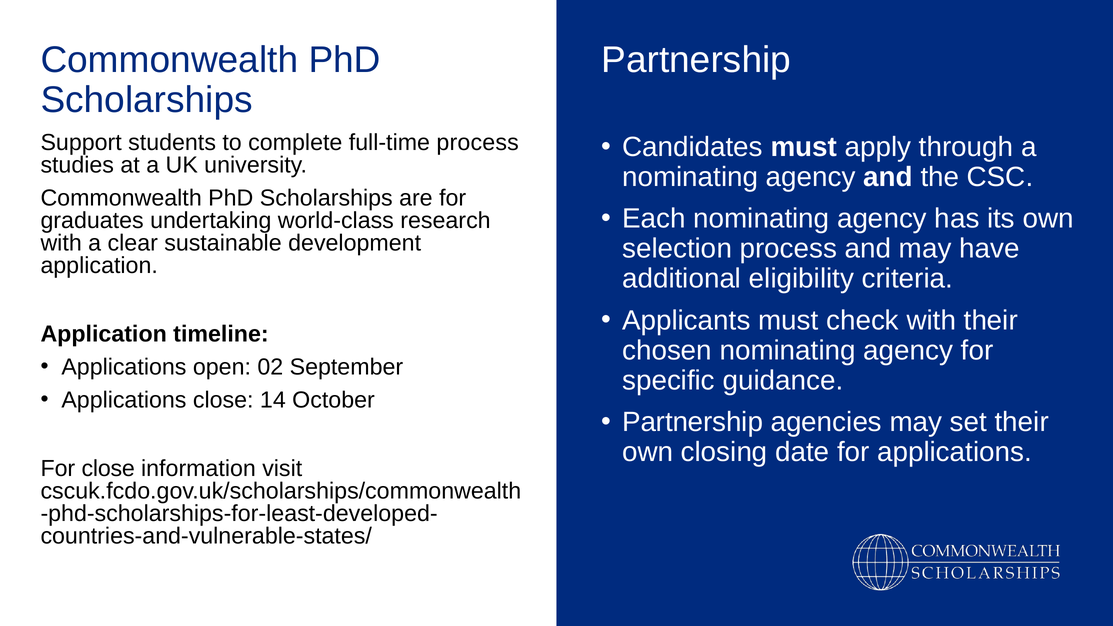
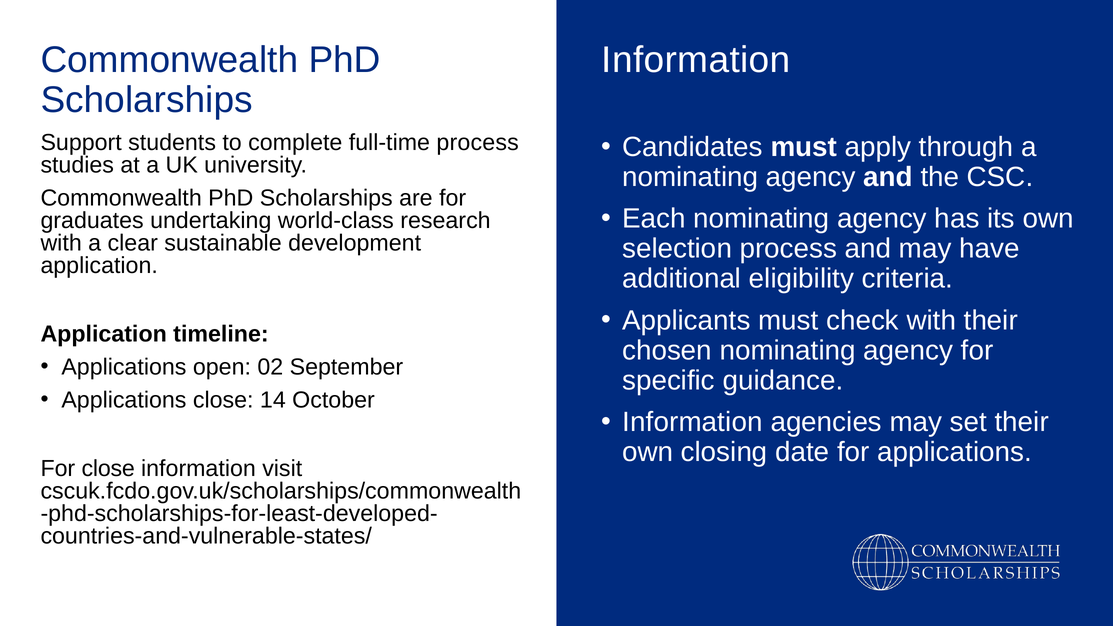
Partnership: Partnership -> Information (696, 60)
Partnership: Partnership -> Information (692, 422)
